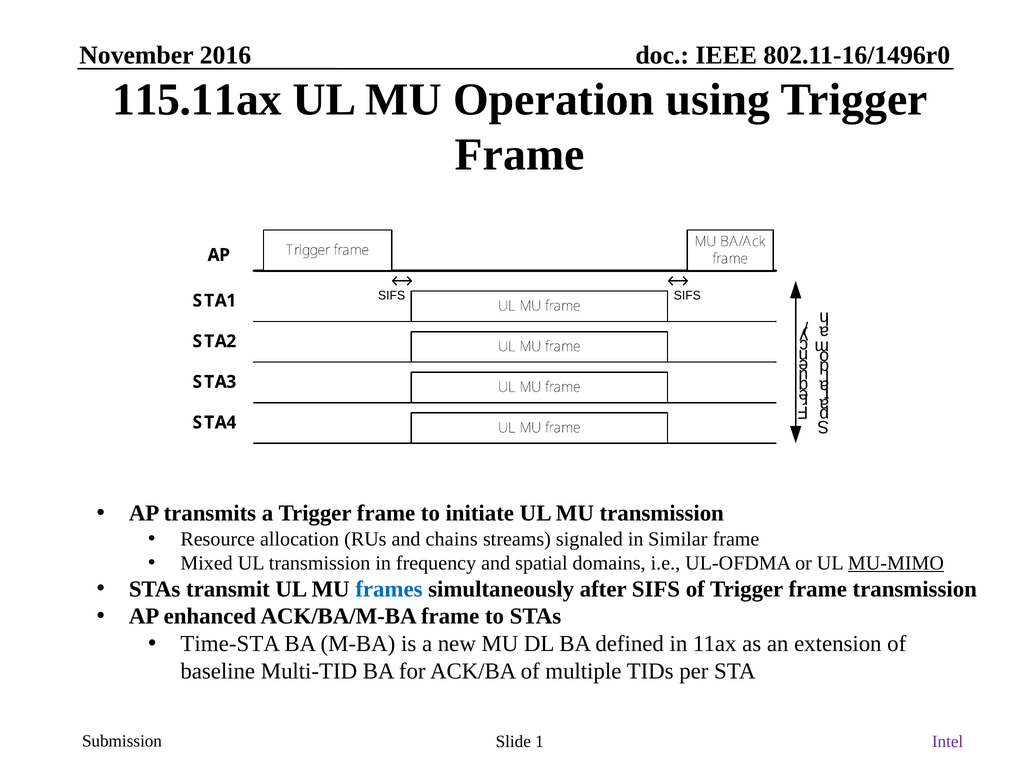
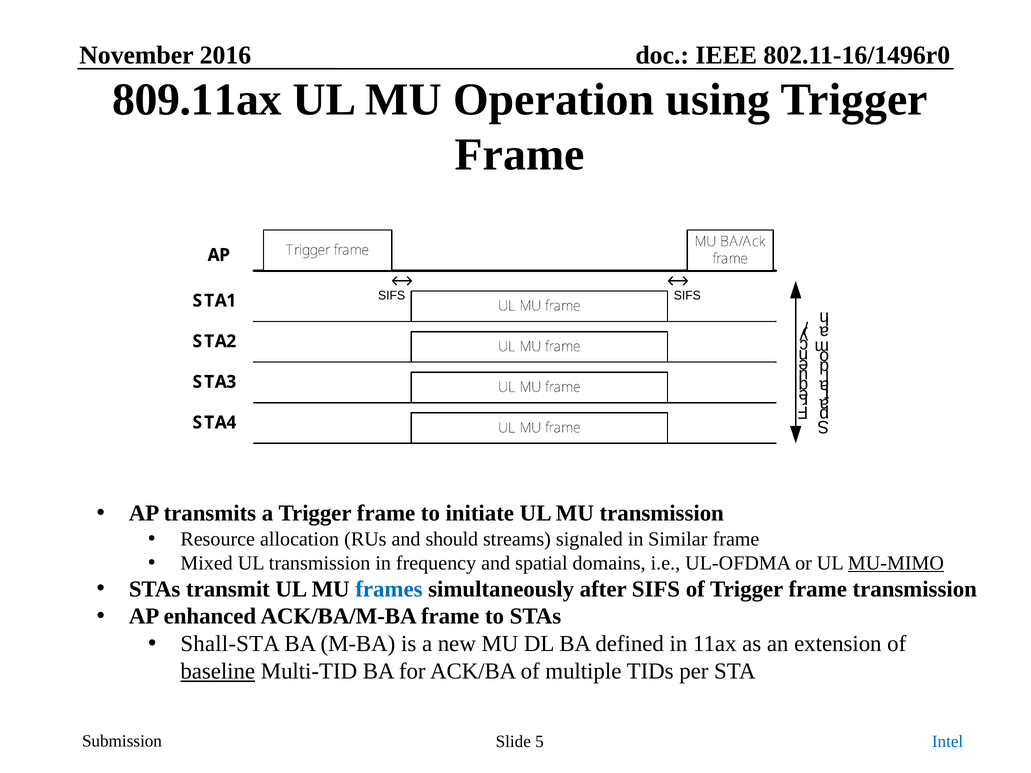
115.11ax: 115.11ax -> 809.11ax (197, 100)
chains: chains -> should (452, 539)
Time-STA: Time-STA -> Shall-STA (230, 644)
baseline underline: none -> present (218, 672)
1: 1 -> 5 (540, 742)
Intel colour: purple -> blue (948, 742)
